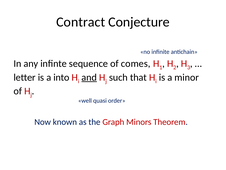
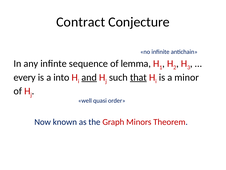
comes: comes -> lemma (136, 63)
letter: letter -> every (25, 77)
that underline: none -> present (138, 77)
